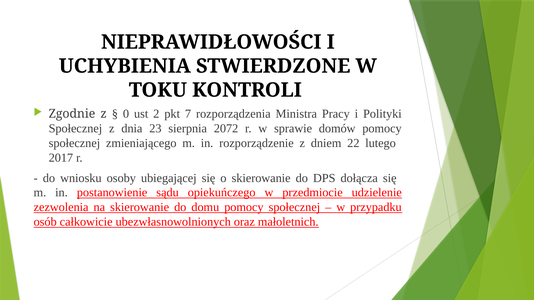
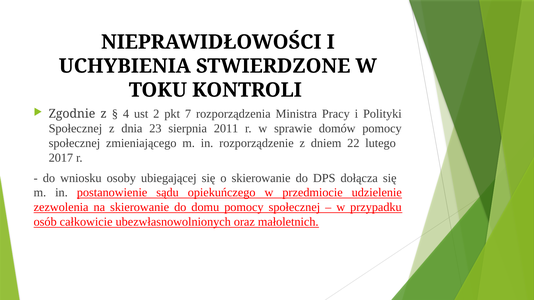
0: 0 -> 4 (126, 114)
2072: 2072 -> 2011 (226, 129)
